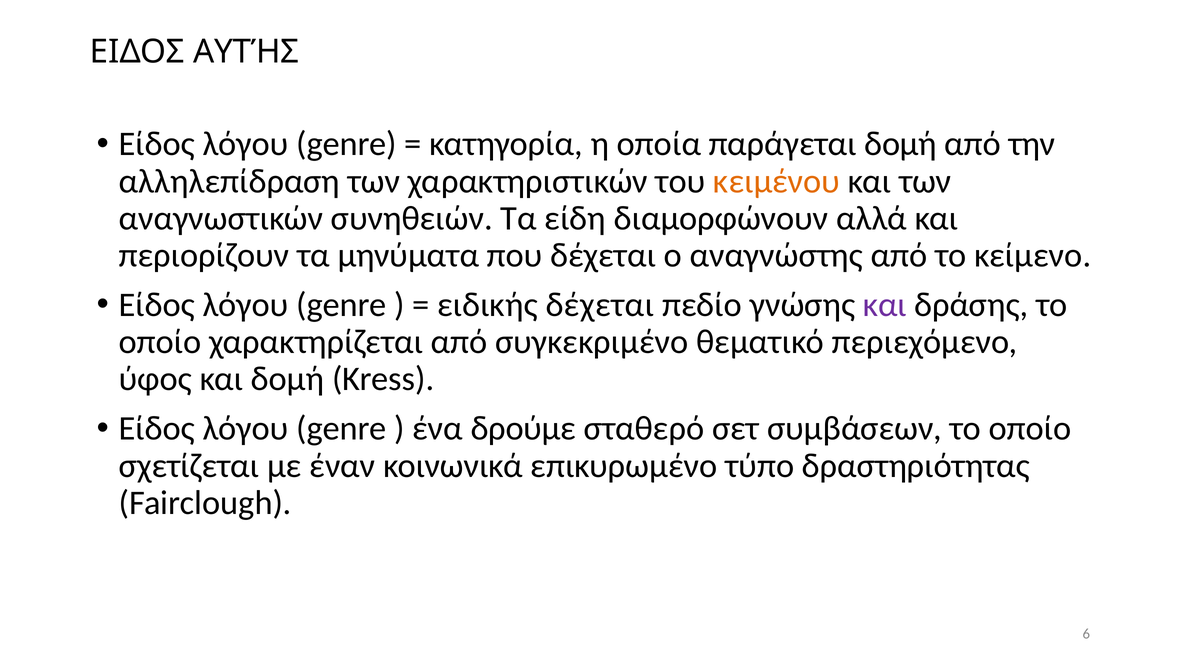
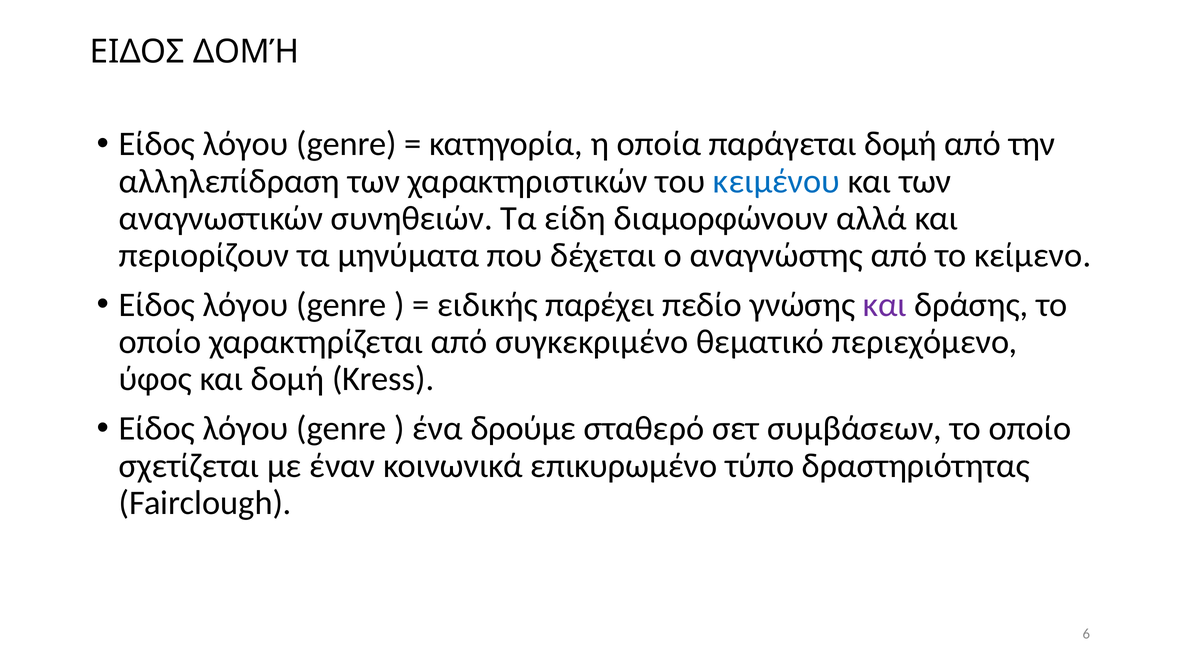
ΕΙΔΟΣ ΑΥΤΉΣ: ΑΥΤΉΣ -> ΔΟΜΉ (246, 52)
κειμένου colour: orange -> blue (777, 181)
ειδικής δέχεται: δέχεται -> παρέχει (600, 305)
